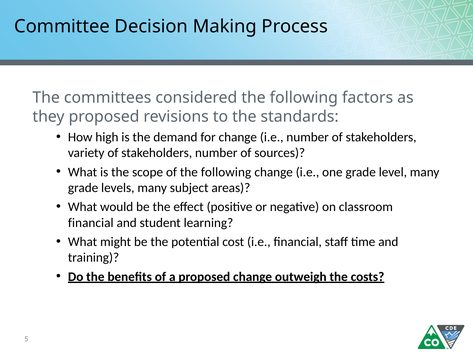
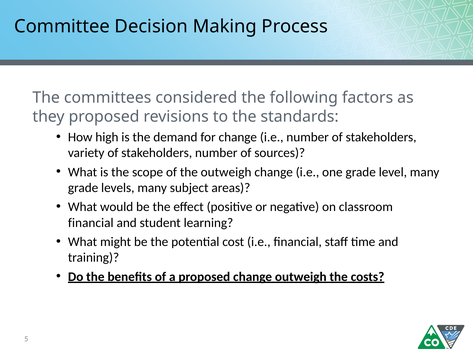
of the following: following -> outweigh (226, 172)
